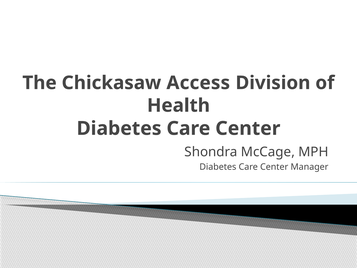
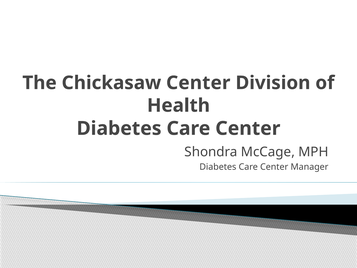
Chickasaw Access: Access -> Center (198, 83)
